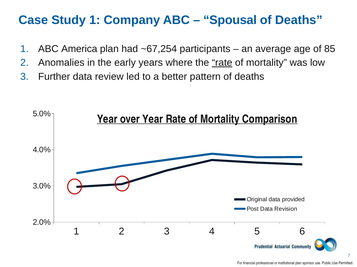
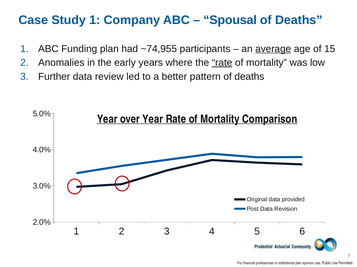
America: America -> Funding (79, 49)
~67,254: ~67,254 -> ~74,955 (159, 49)
average underline: none -> present (273, 49)
85: 85 -> 15 (330, 49)
